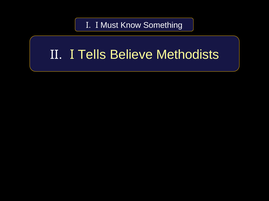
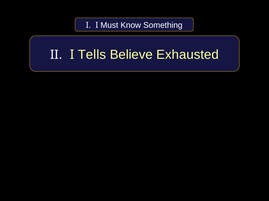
Methodists: Methodists -> Exhausted (188, 55)
